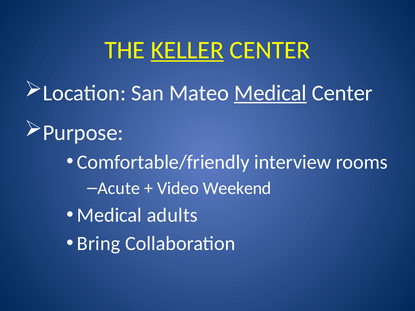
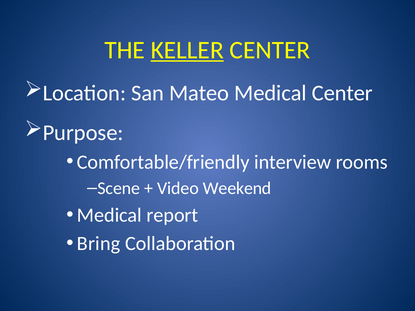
Medical underline: present -> none (270, 93)
Acute: Acute -> Scene (119, 188)
adults: adults -> report (172, 215)
